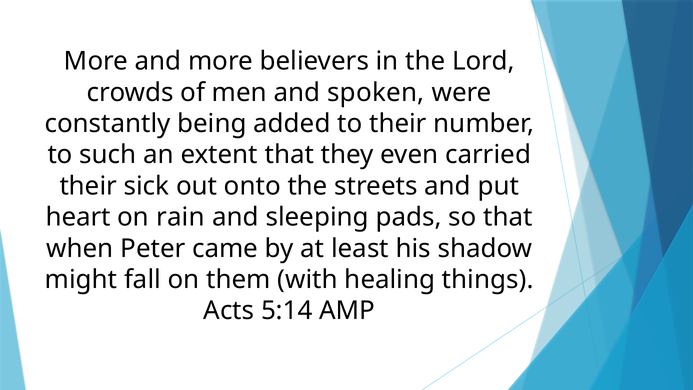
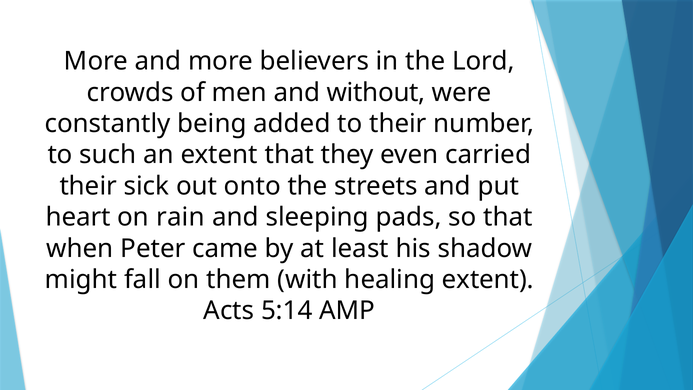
spoken: spoken -> without (376, 92)
healing things: things -> extent (488, 280)
